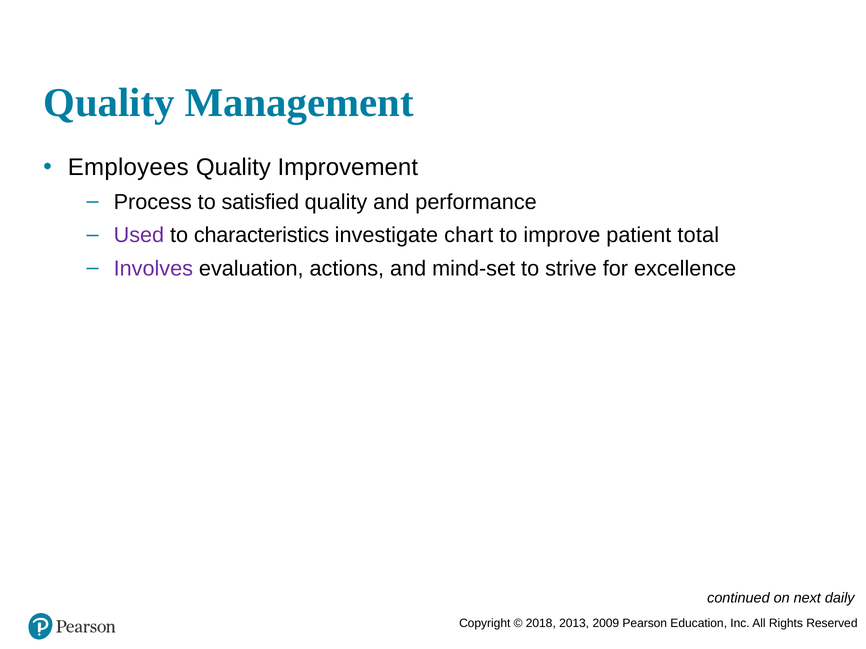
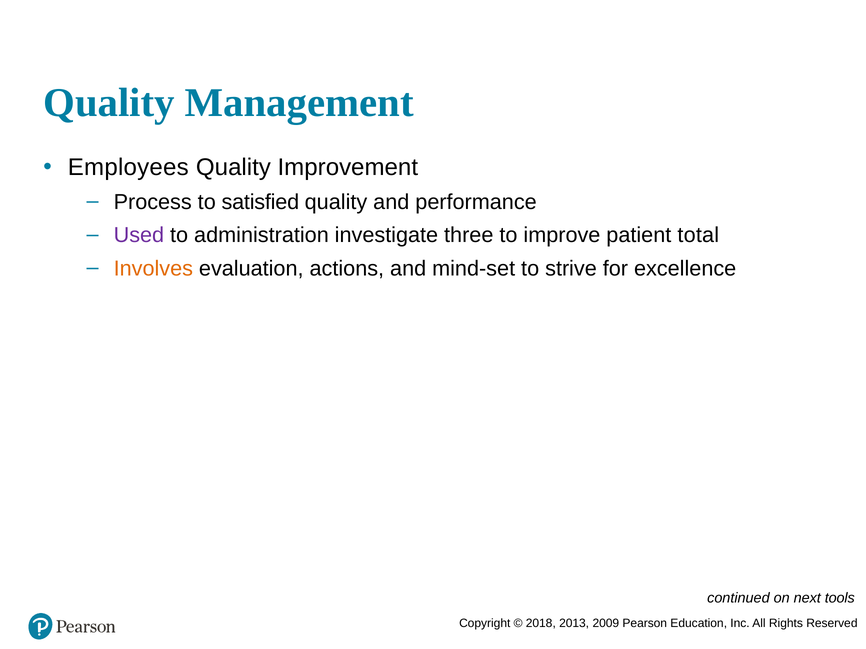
characteristics: characteristics -> administration (261, 235)
chart: chart -> three (469, 235)
Involves colour: purple -> orange (153, 269)
daily: daily -> tools (840, 598)
